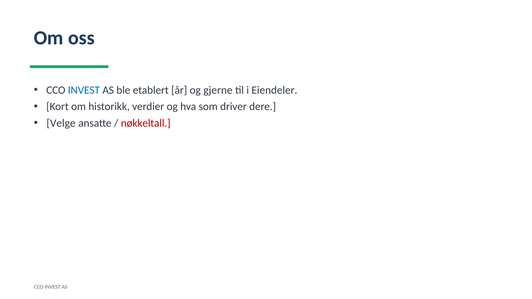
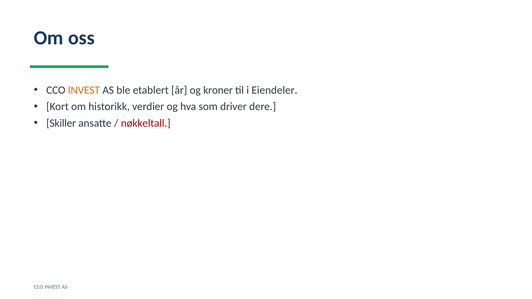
INVEST colour: blue -> orange (84, 90)
gjerne: gjerne -> kroner (218, 90)
Velge: Velge -> Skiller (61, 123)
